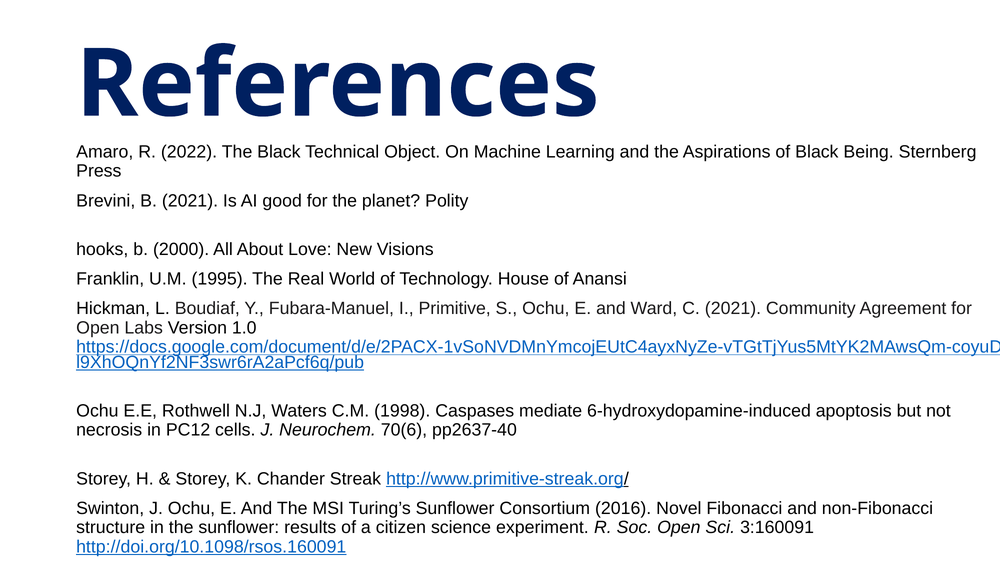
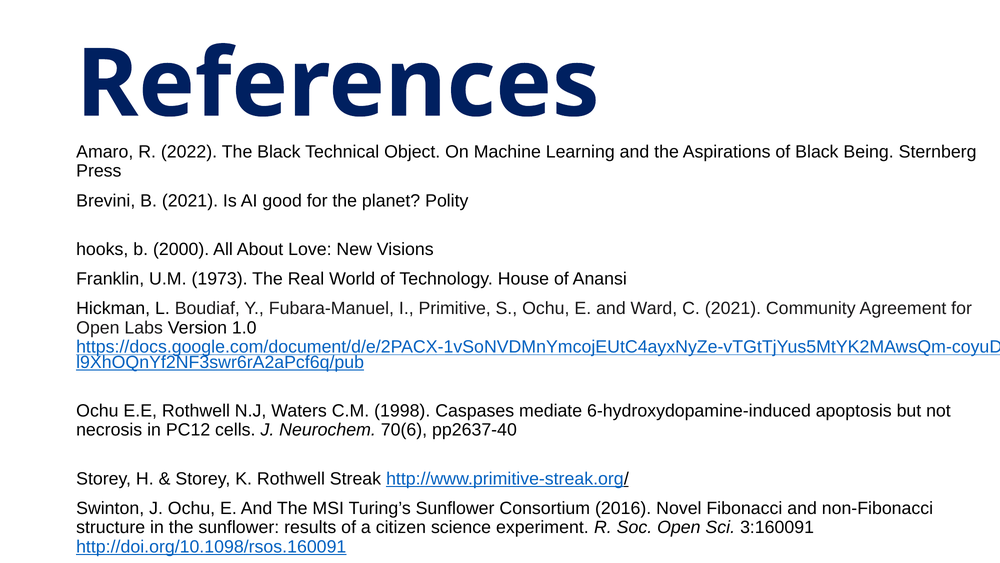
1995: 1995 -> 1973 (220, 279)
K Chander: Chander -> Rothwell (291, 478)
